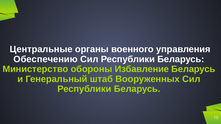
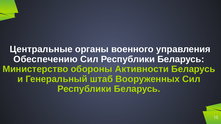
Избавление: Избавление -> Активности (142, 69)
